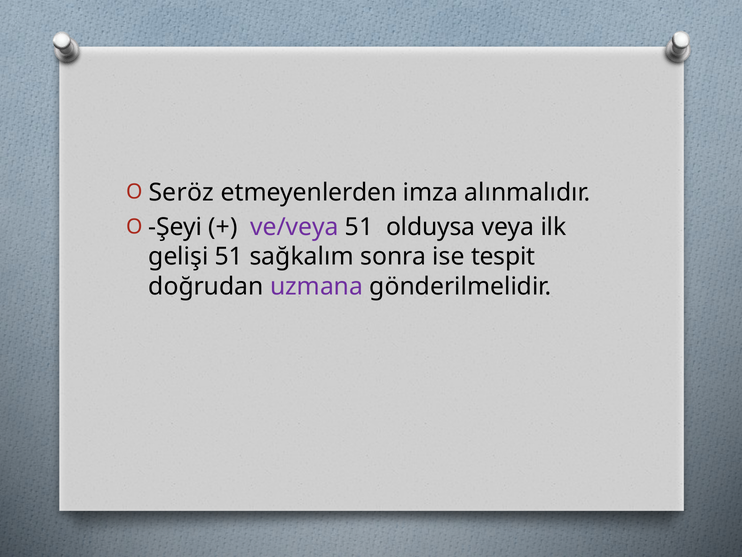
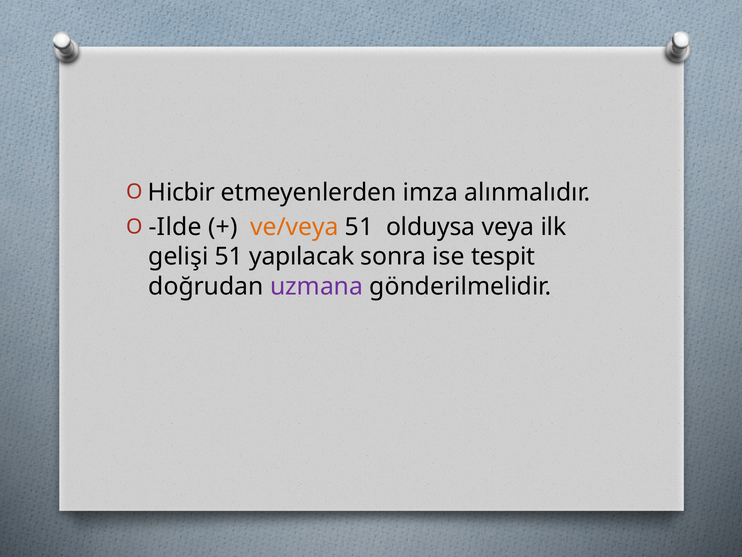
Seröz: Seröz -> Hicbir (182, 192)
Şeyi: Şeyi -> Ilde (175, 227)
ve/veya colour: purple -> orange (294, 227)
sağkalım: sağkalım -> yapılacak (302, 257)
